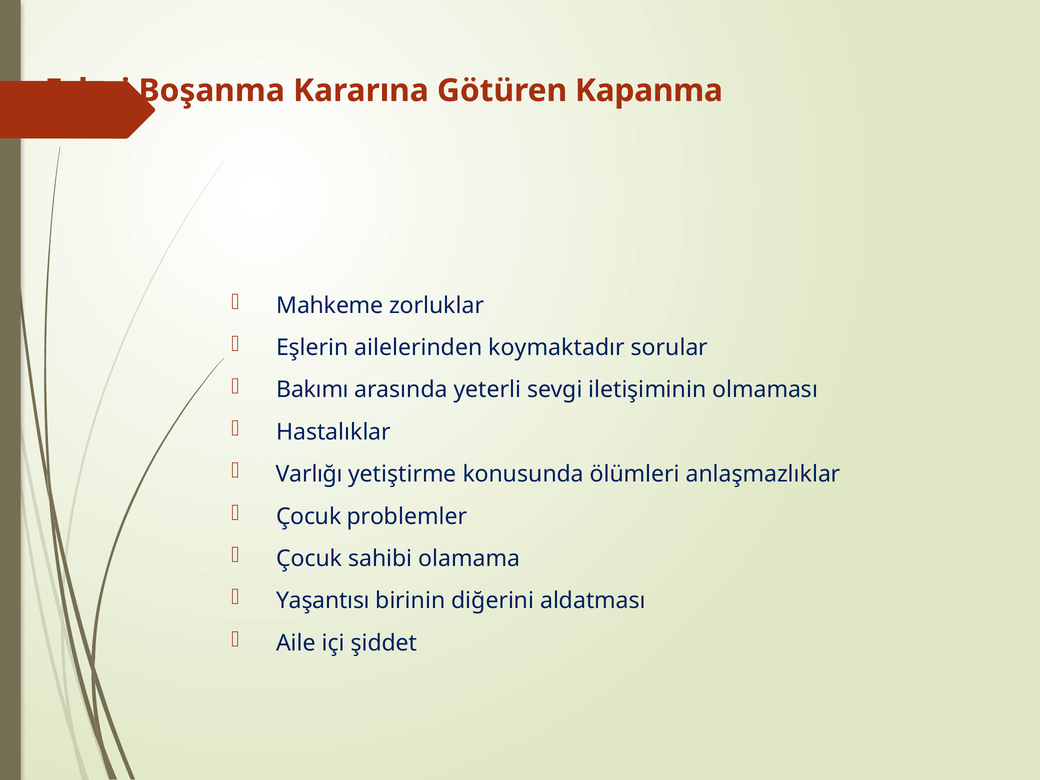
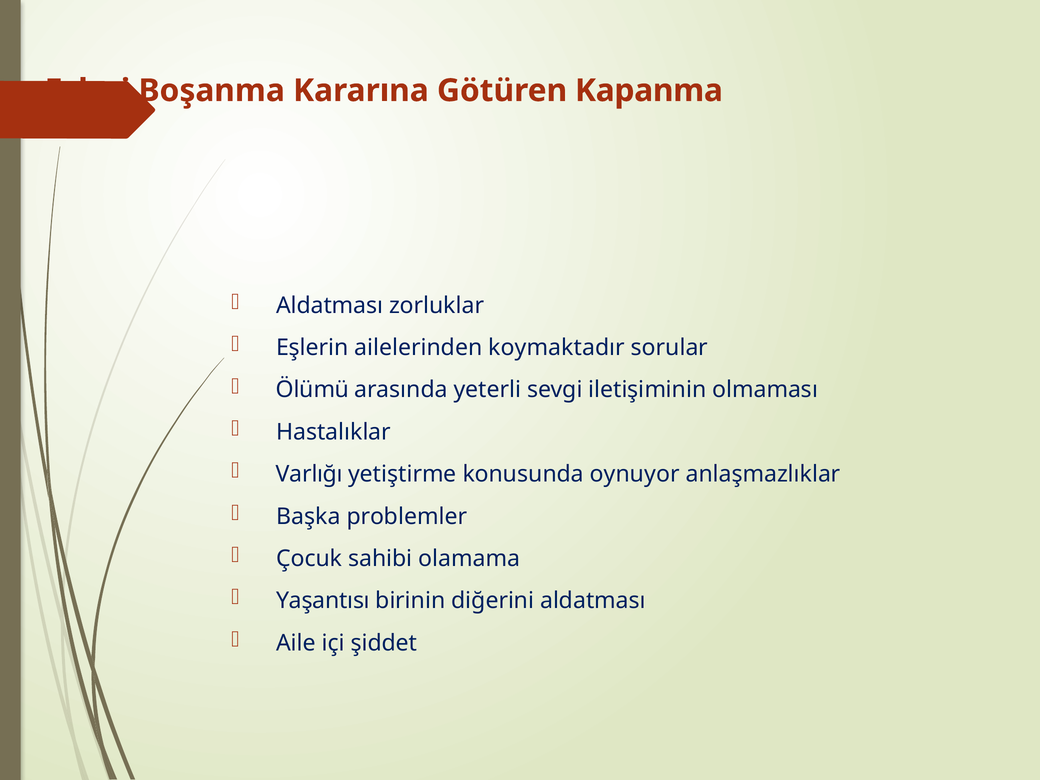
Mahkeme: Mahkeme -> Aldatması (330, 306)
Bakımı: Bakımı -> Ölümü (313, 390)
ölümleri: ölümleri -> oynuyor (635, 474)
Çocuk: Çocuk -> Başka (309, 516)
